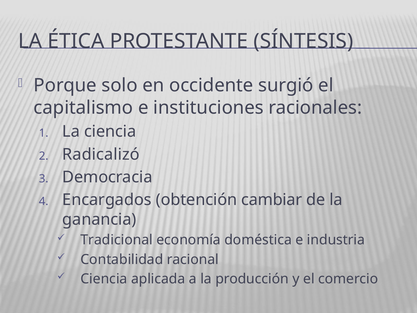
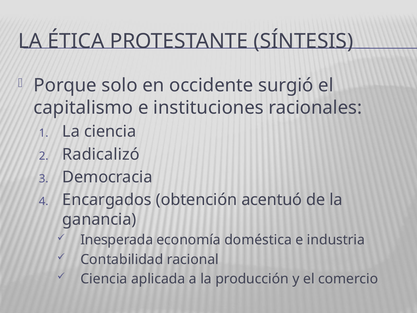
cambiar: cambiar -> acentuó (272, 200)
Tradicional: Tradicional -> Inesperada (117, 240)
